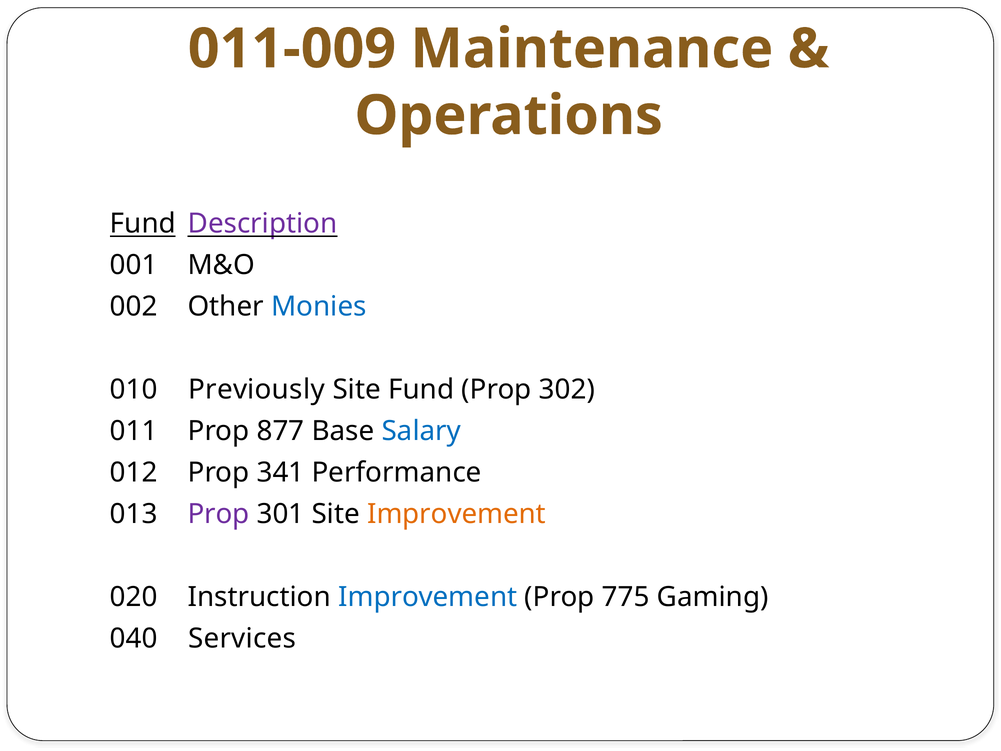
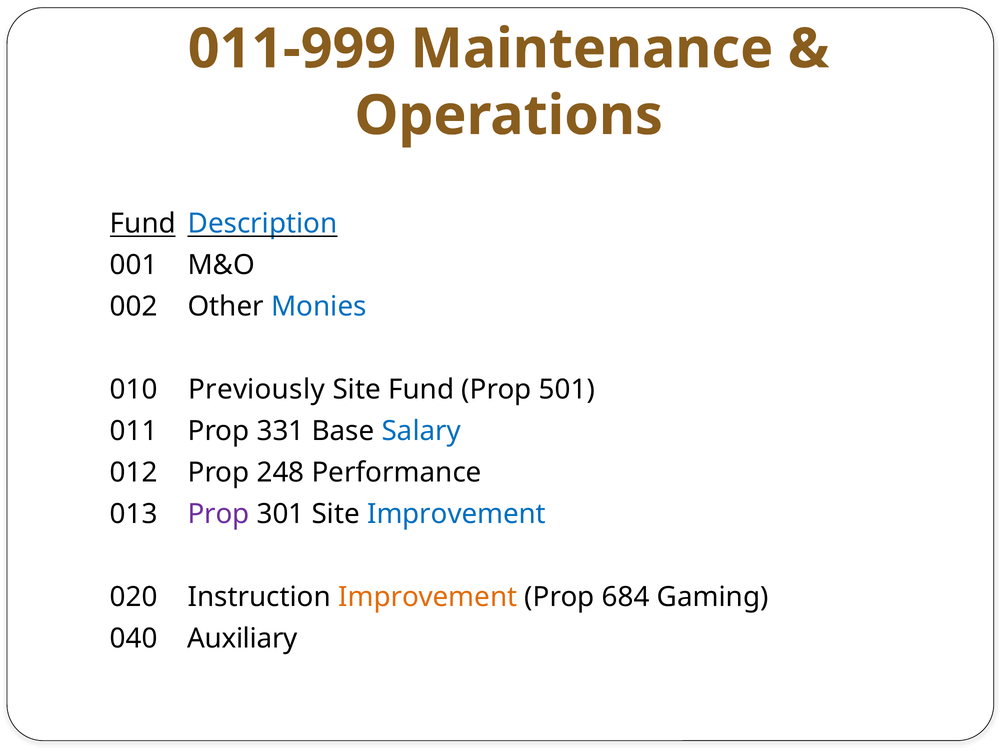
011-009: 011-009 -> 011-999 (292, 49)
Description colour: purple -> blue (263, 224)
302: 302 -> 501 (567, 389)
877: 877 -> 331 (280, 431)
341: 341 -> 248 (280, 472)
Improvement colour: orange -> blue (457, 514)
Improvement colour: blue -> orange (428, 597)
775: 775 -> 684 (626, 597)
Services: Services -> Auxiliary (242, 638)
